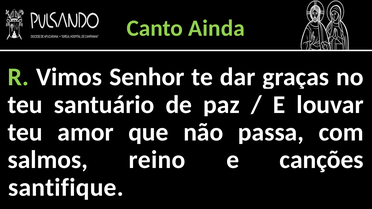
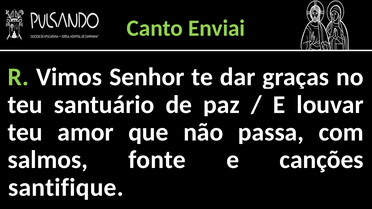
Ainda: Ainda -> Enviai (217, 28)
reino: reino -> fonte (157, 160)
